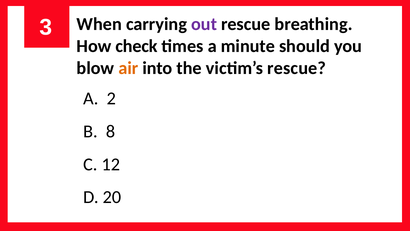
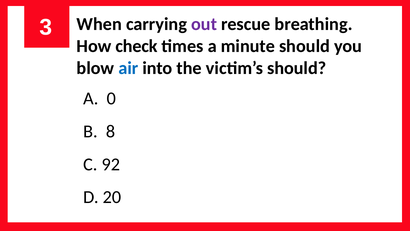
air colour: orange -> blue (128, 68)
victim’s rescue: rescue -> should (297, 68)
2: 2 -> 0 (111, 98)
12: 12 -> 92 (111, 164)
